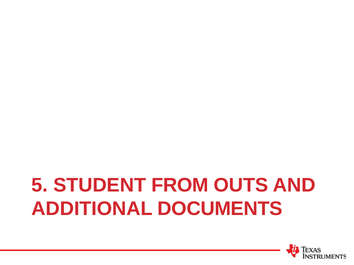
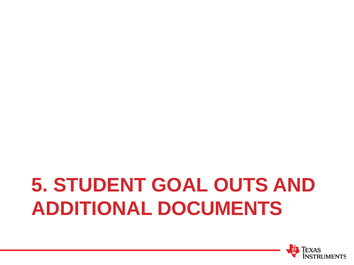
FROM: FROM -> GOAL (180, 186)
